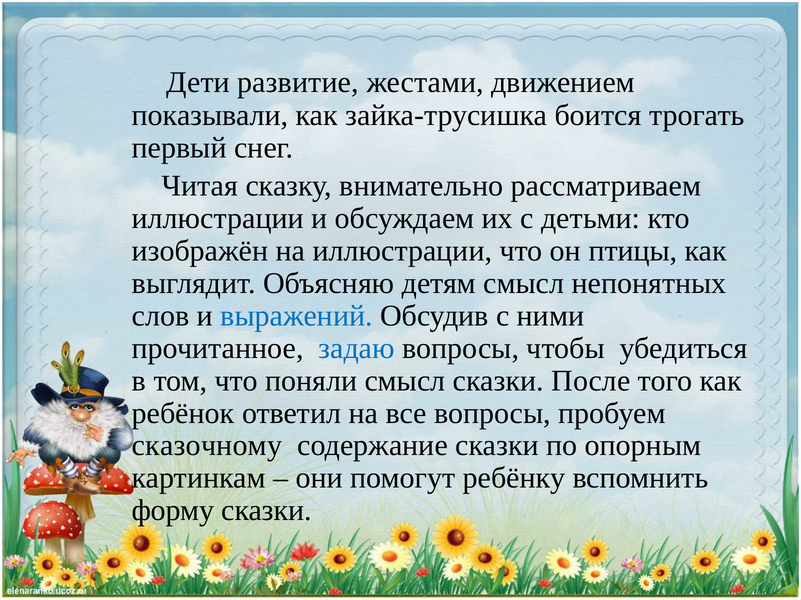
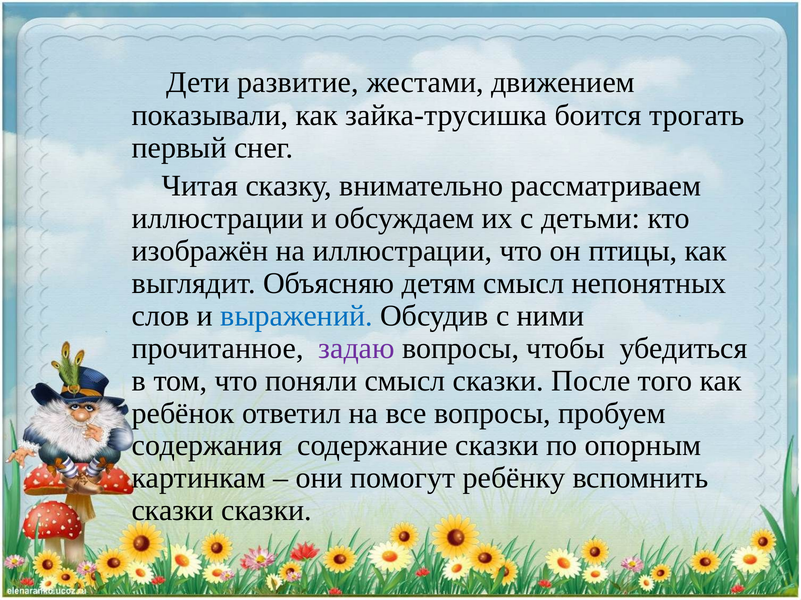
задаю colour: blue -> purple (357, 349)
сказочному: сказочному -> содержания (207, 446)
форму: форму -> сказки (173, 511)
